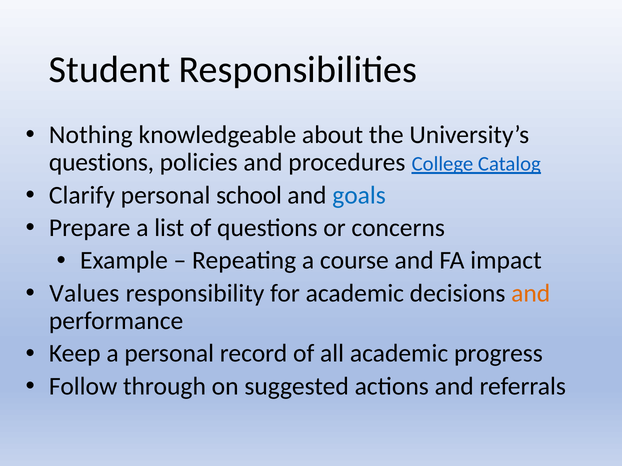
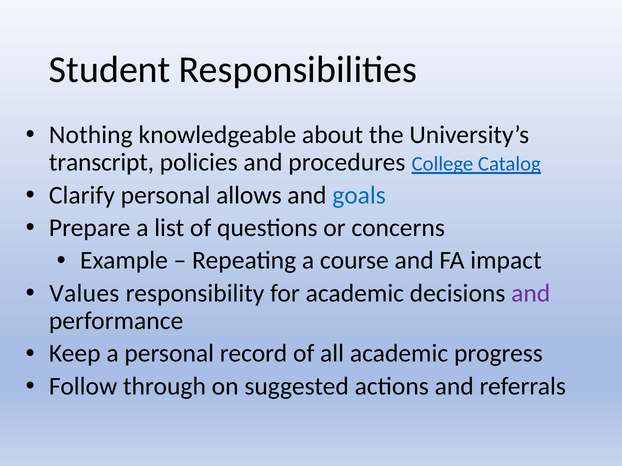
questions: questions -> transcript (101, 163)
school: school -> allows (249, 195)
and colour: orange -> purple (531, 294)
